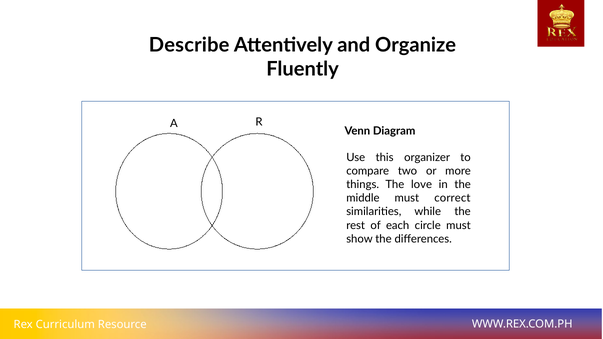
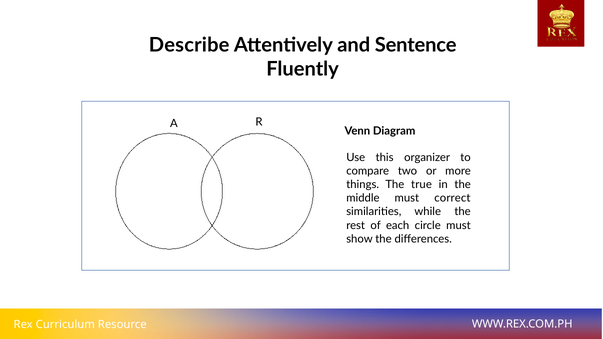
Organize: Organize -> Sentence (416, 45)
love: love -> true (421, 185)
